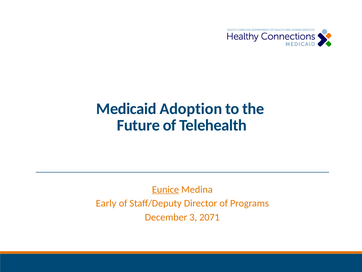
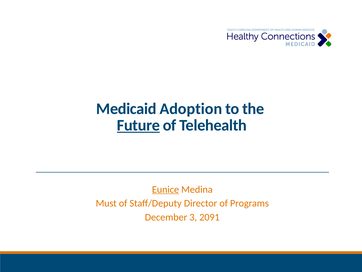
Future underline: none -> present (138, 125)
Early: Early -> Must (106, 203)
2071: 2071 -> 2091 (210, 217)
